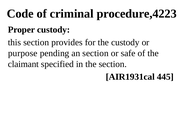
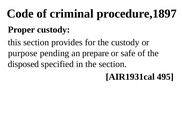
procedure,4223: procedure,4223 -> procedure,1897 (137, 14)
an section: section -> prepare (96, 53)
claimant: claimant -> disposed (23, 64)
445: 445 -> 495 (165, 77)
